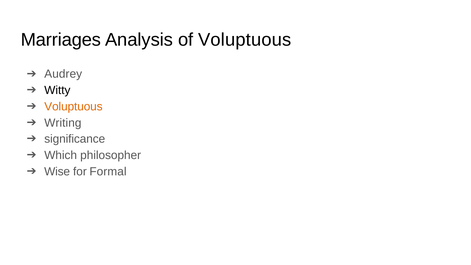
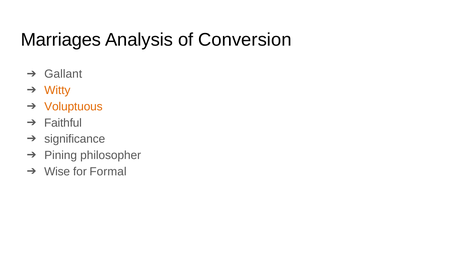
of Voluptuous: Voluptuous -> Conversion (245, 40)
Audrey: Audrey -> Gallant (63, 74)
Witty colour: black -> orange (57, 90)
Writing: Writing -> Faithful (63, 123)
Which: Which -> Pining (61, 155)
